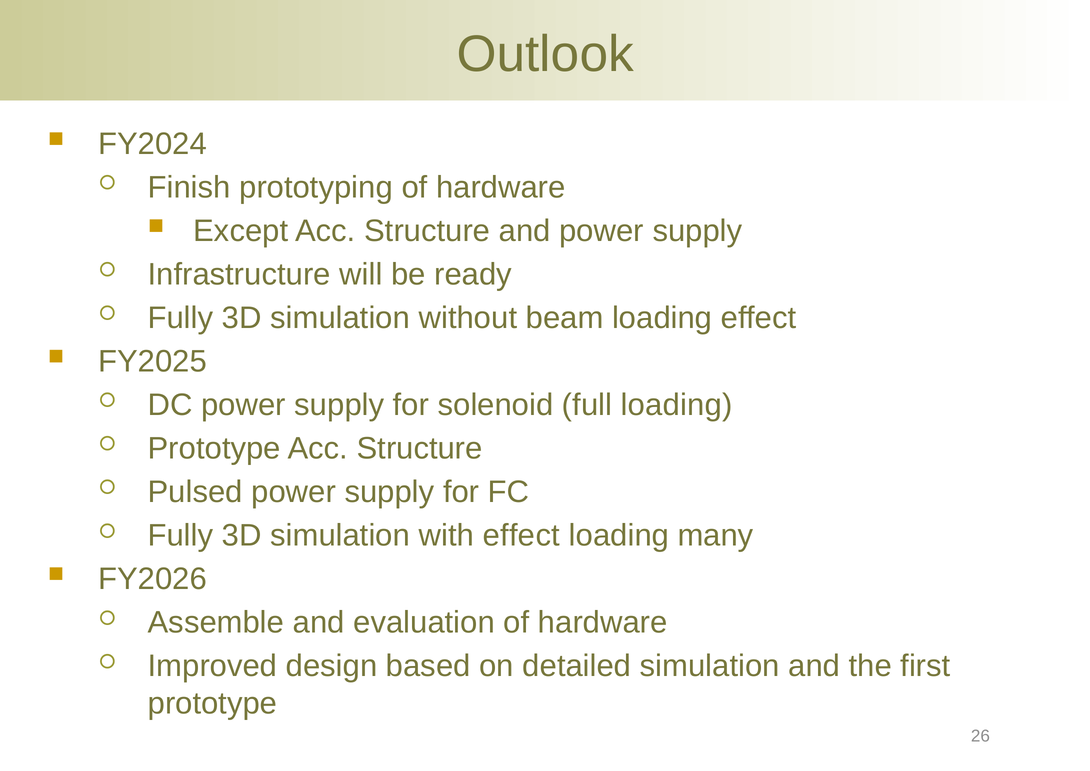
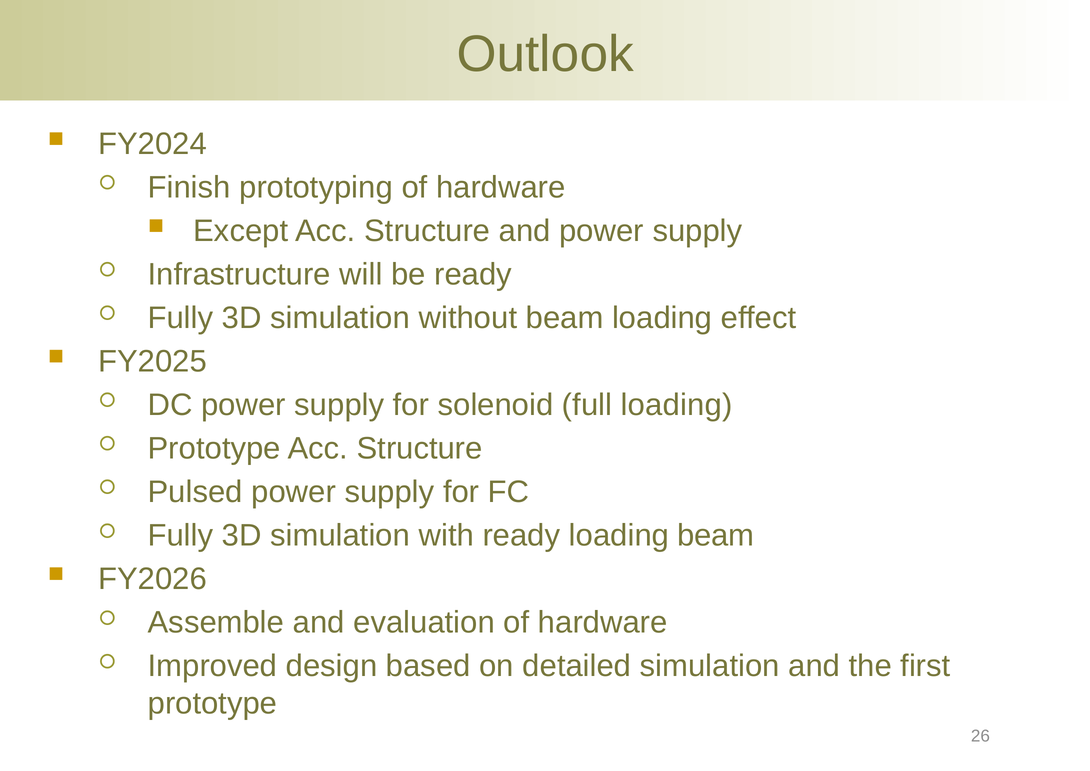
with effect: effect -> ready (521, 535)
loading many: many -> beam (716, 535)
